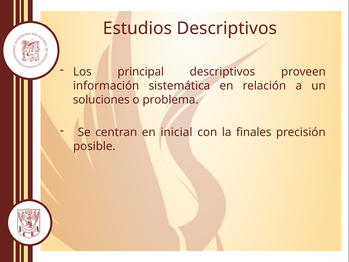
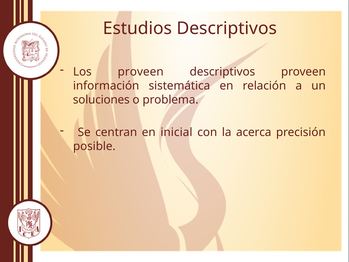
Los principal: principal -> proveen (141, 72)
finales: finales -> acerca (254, 132)
